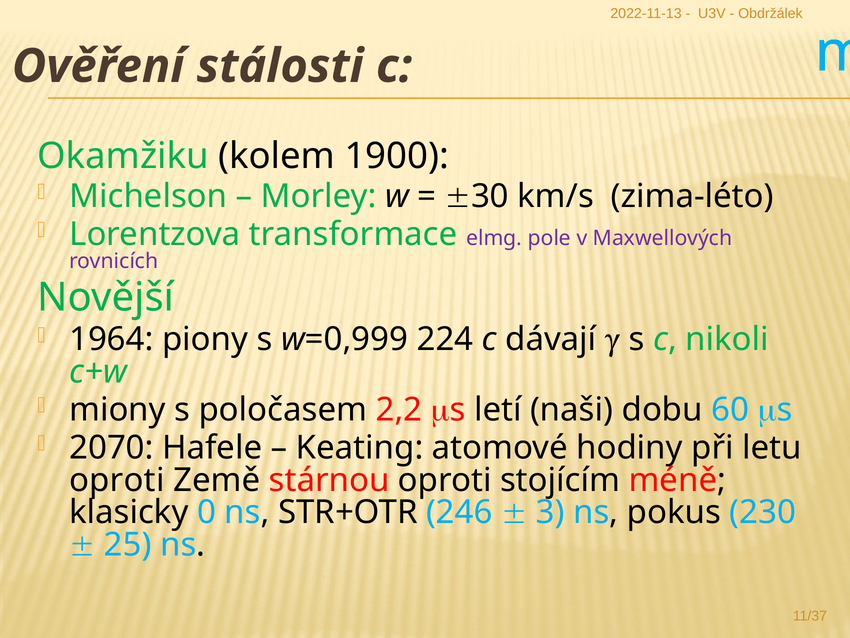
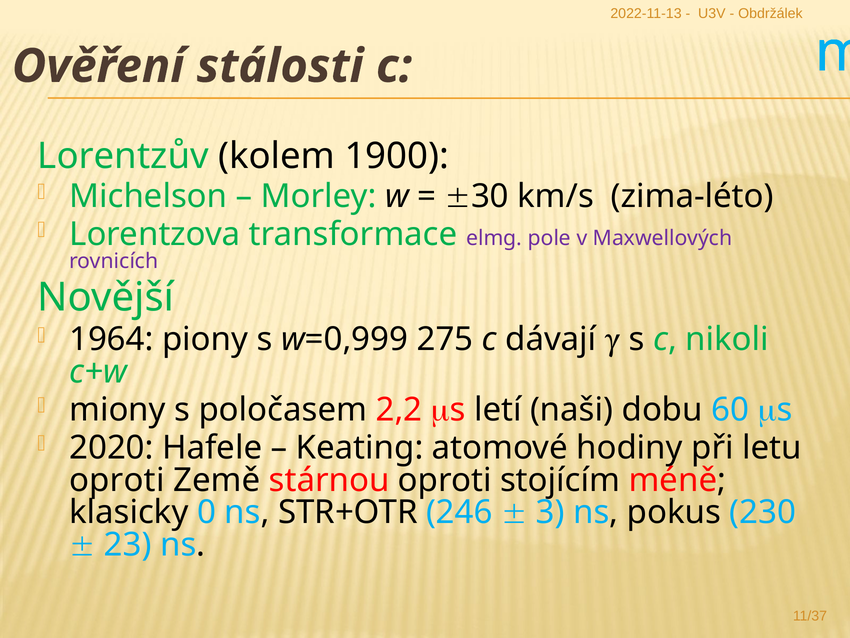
Okamžiku: Okamžiku -> Lorentzův (123, 156)
224: 224 -> 275 (445, 339)
2070: 2070 -> 2020 (111, 448)
25: 25 -> 23 (128, 544)
